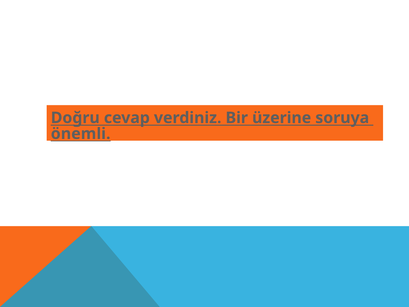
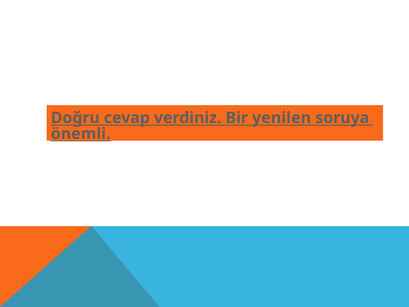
üzerine: üzerine -> yenilen (282, 118)
